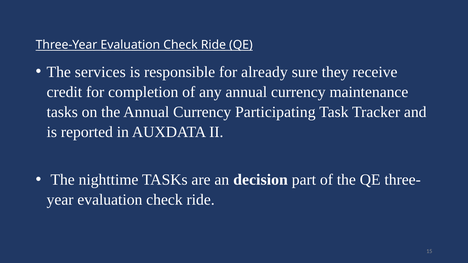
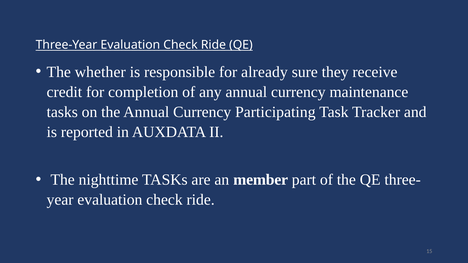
services: services -> whether (100, 72)
decision: decision -> member (261, 180)
